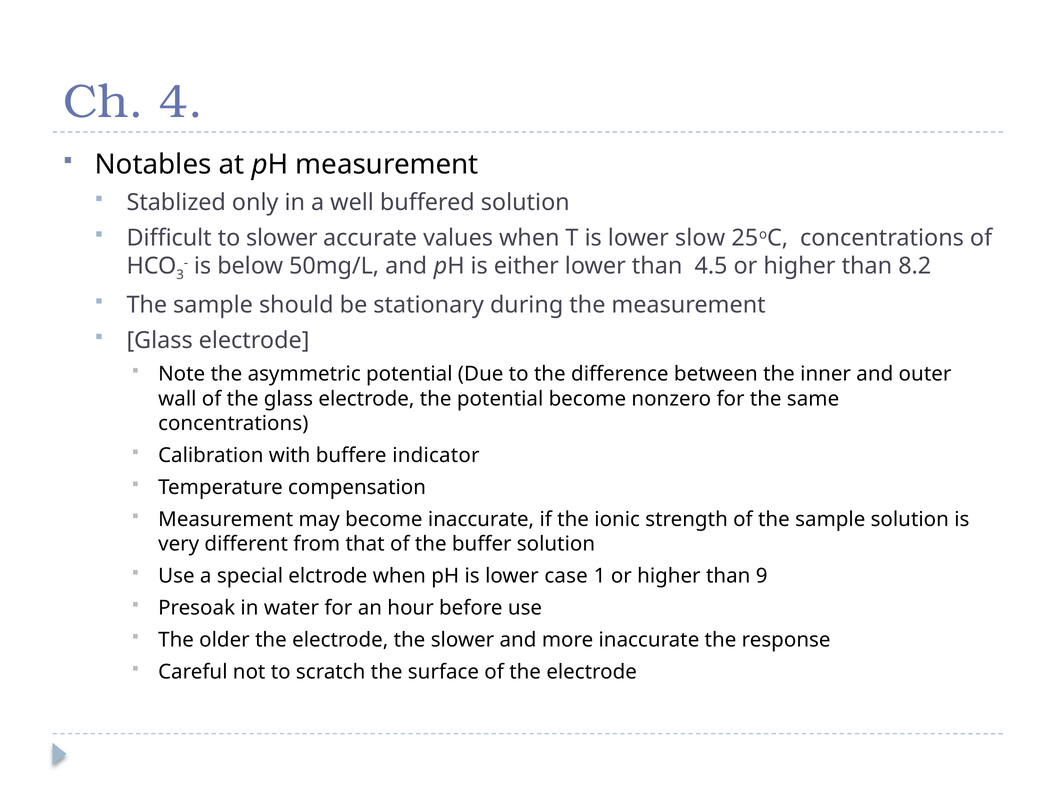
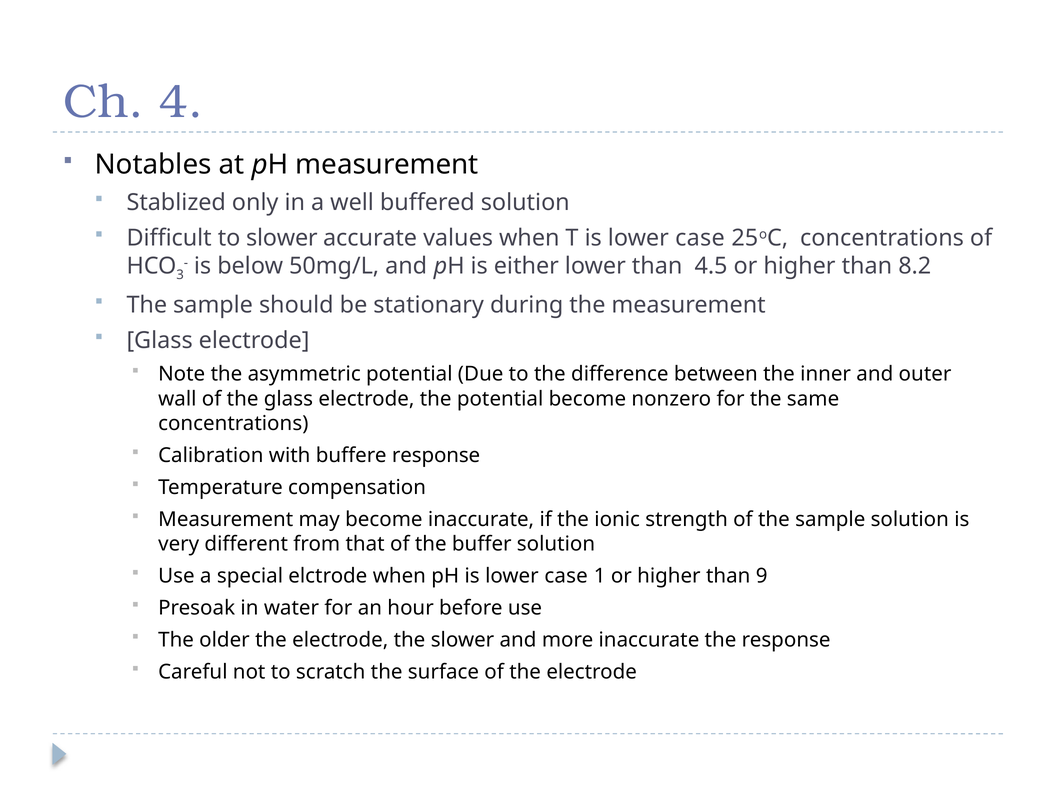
T is lower slow: slow -> case (700, 238)
buffere indicator: indicator -> response (436, 455)
